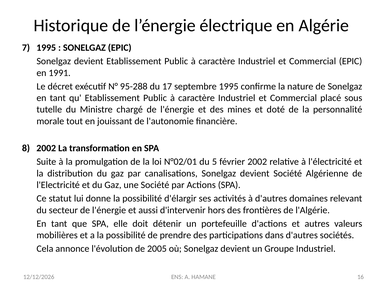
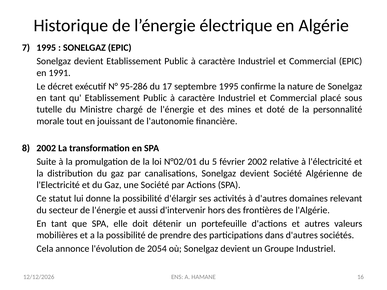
95-288: 95-288 -> 95-286 (134, 86)
2005: 2005 -> 2054 (157, 249)
